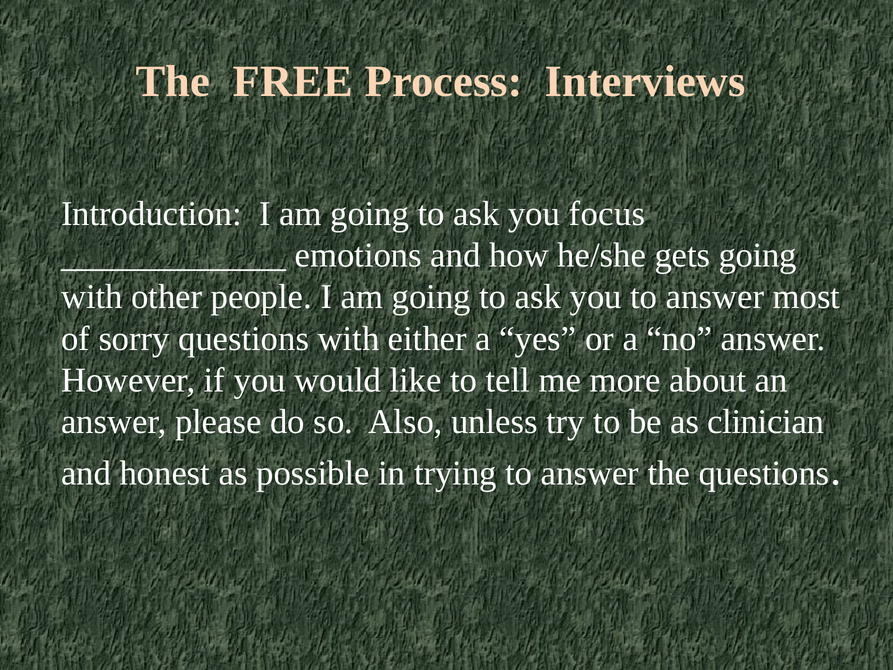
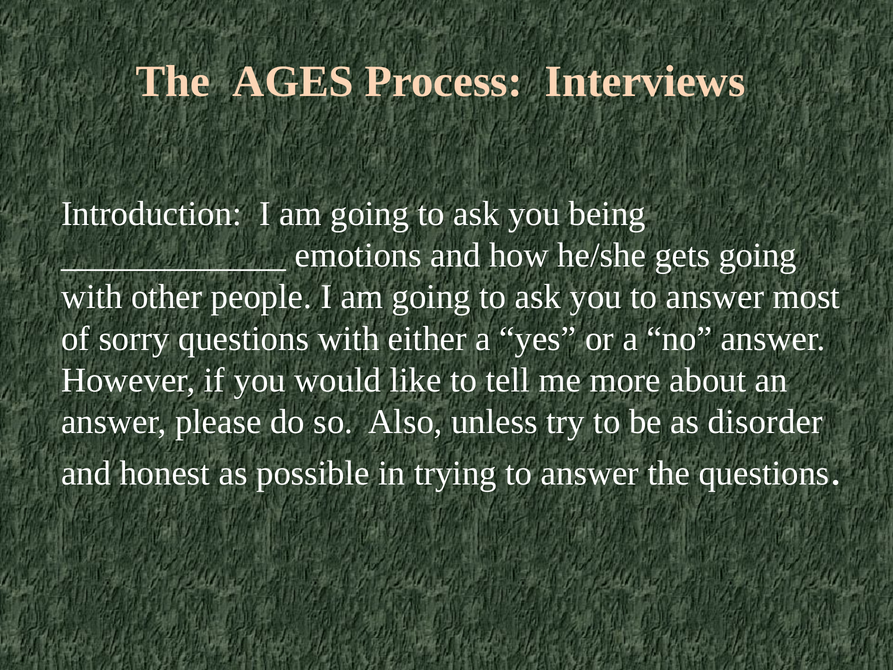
FREE: FREE -> AGES (293, 81)
focus: focus -> being (607, 214)
clinician: clinician -> disorder (765, 422)
